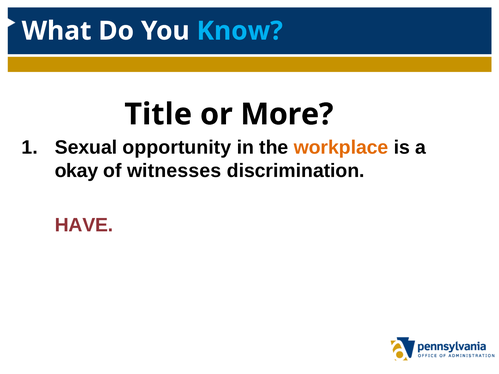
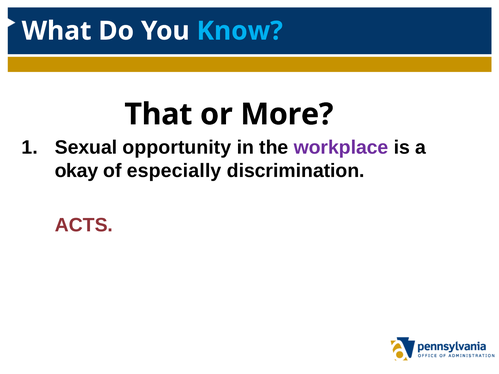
Title: Title -> That (158, 114)
workplace colour: orange -> purple (341, 147)
witnesses: witnesses -> especially (174, 171)
HAVE: HAVE -> ACTS (84, 225)
